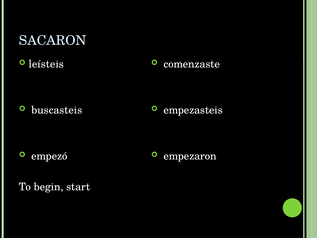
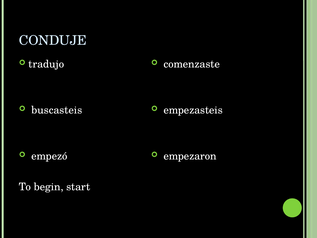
SACARON: SACARON -> CONDUJE (53, 41)
leísteis: leísteis -> tradujo (46, 64)
